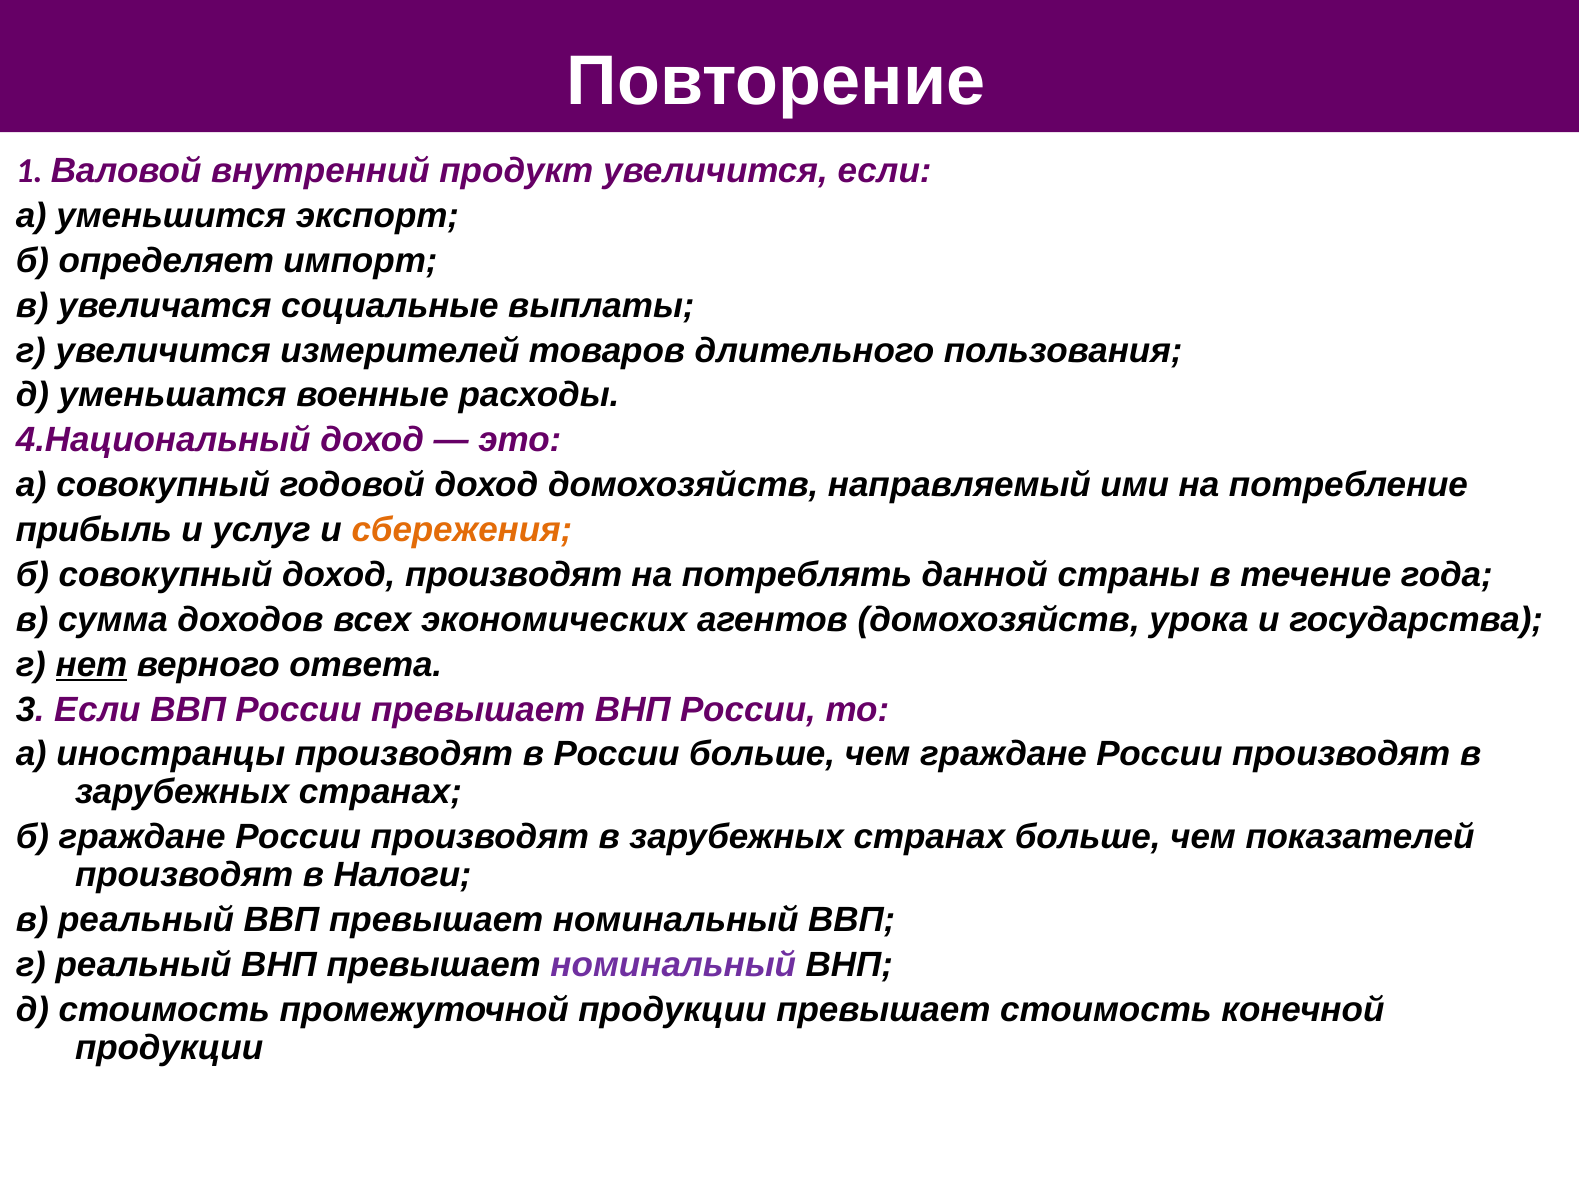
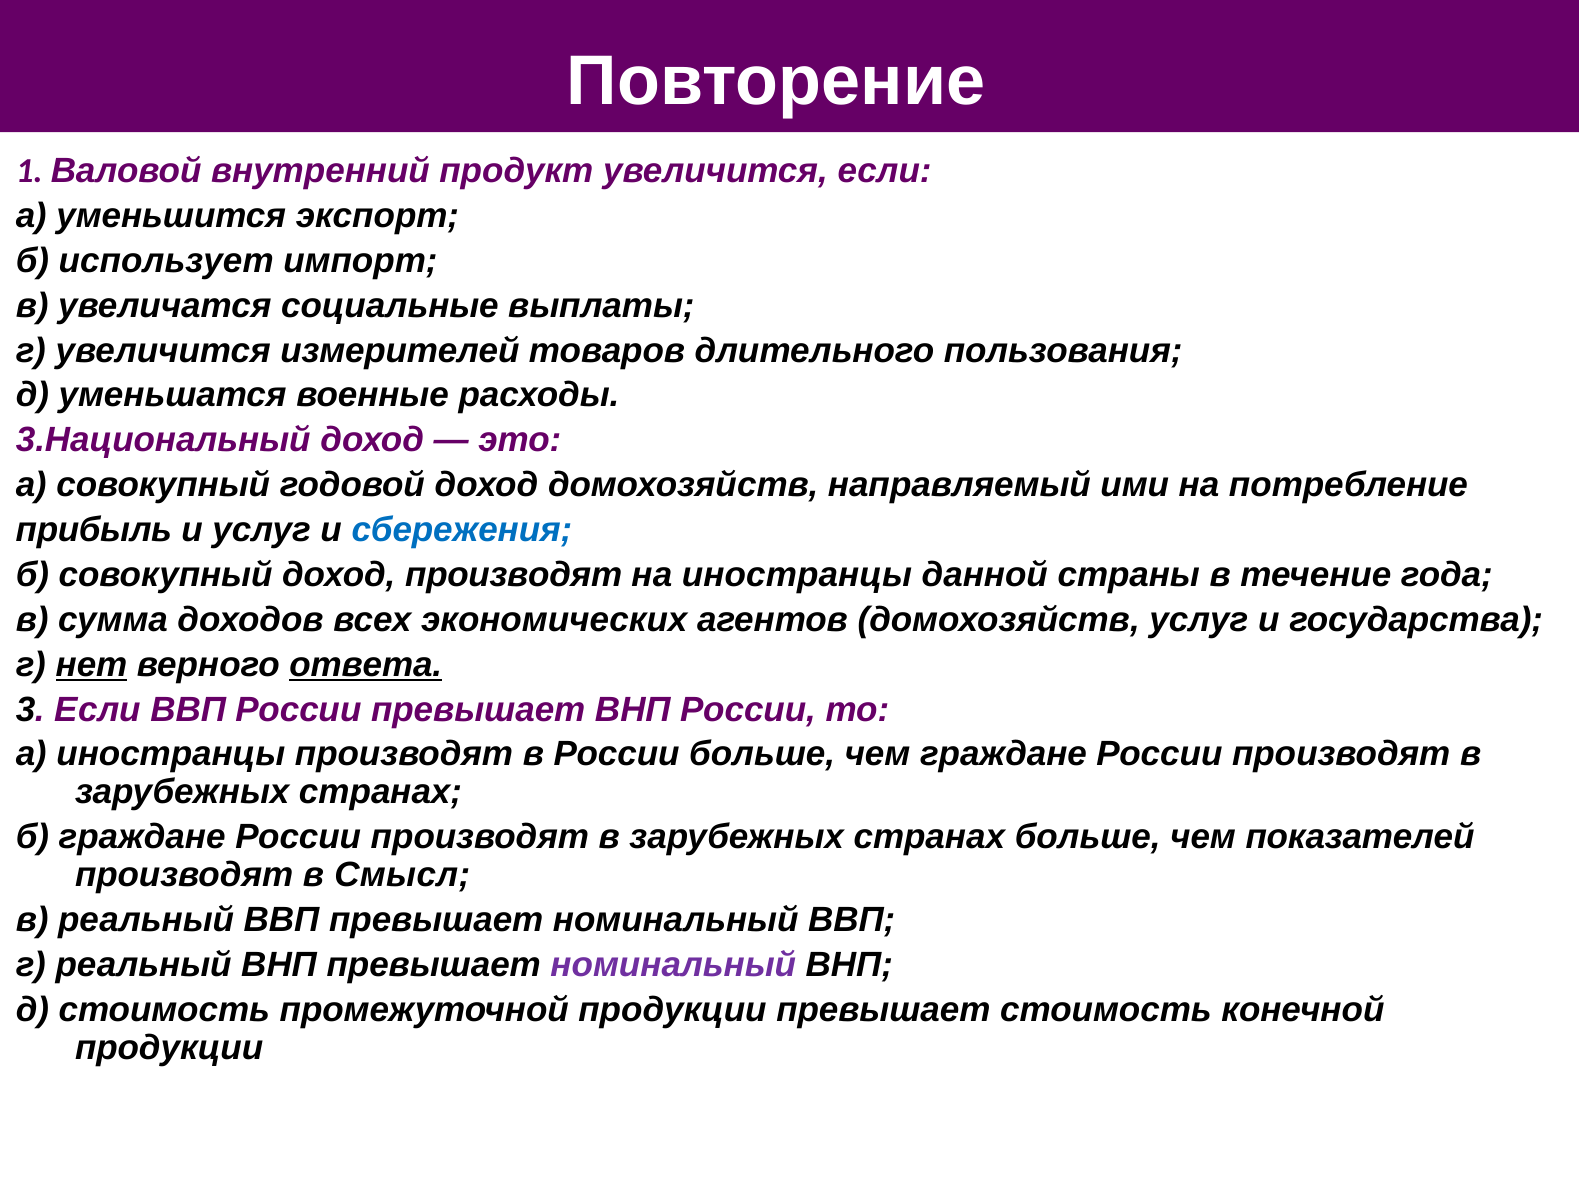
определяет: определяет -> использует (166, 261)
4.Национальный: 4.Национальный -> 3.Национальный (163, 440)
сбережения colour: orange -> blue (462, 530)
на потреблять: потреблять -> иностранцы (797, 575)
домохозяйств урока: урока -> услуг (1199, 620)
ответа underline: none -> present (366, 665)
Налоги: Налоги -> Смысл (402, 875)
